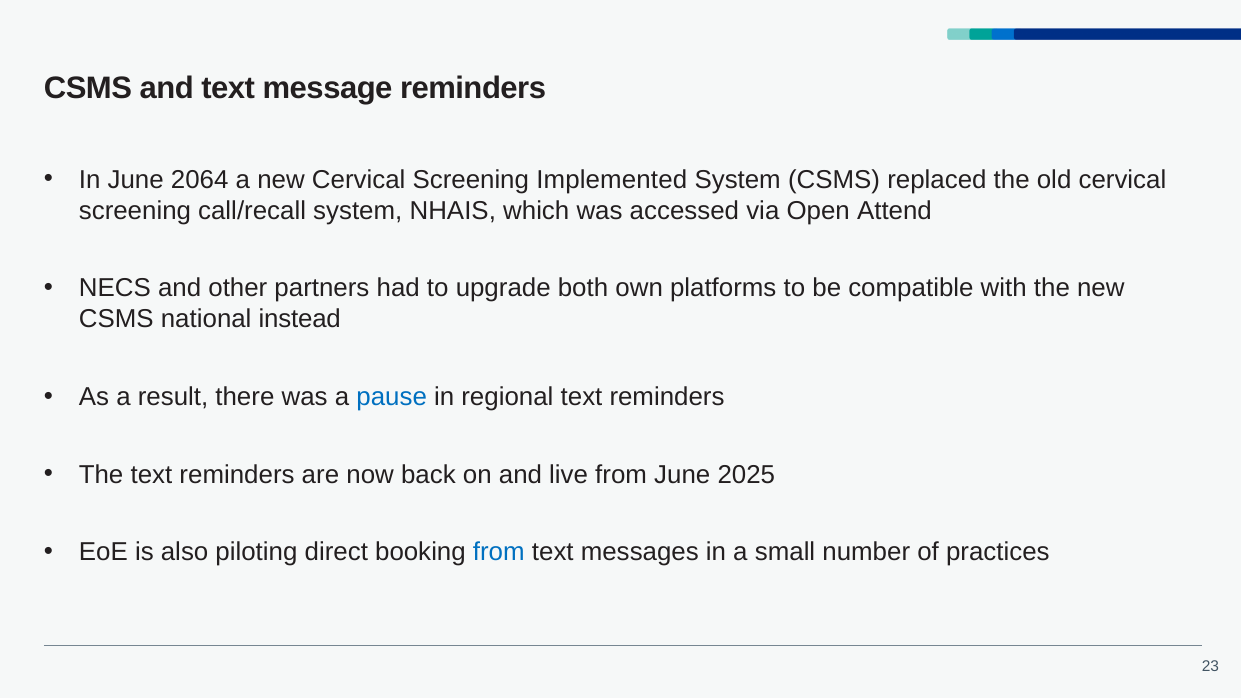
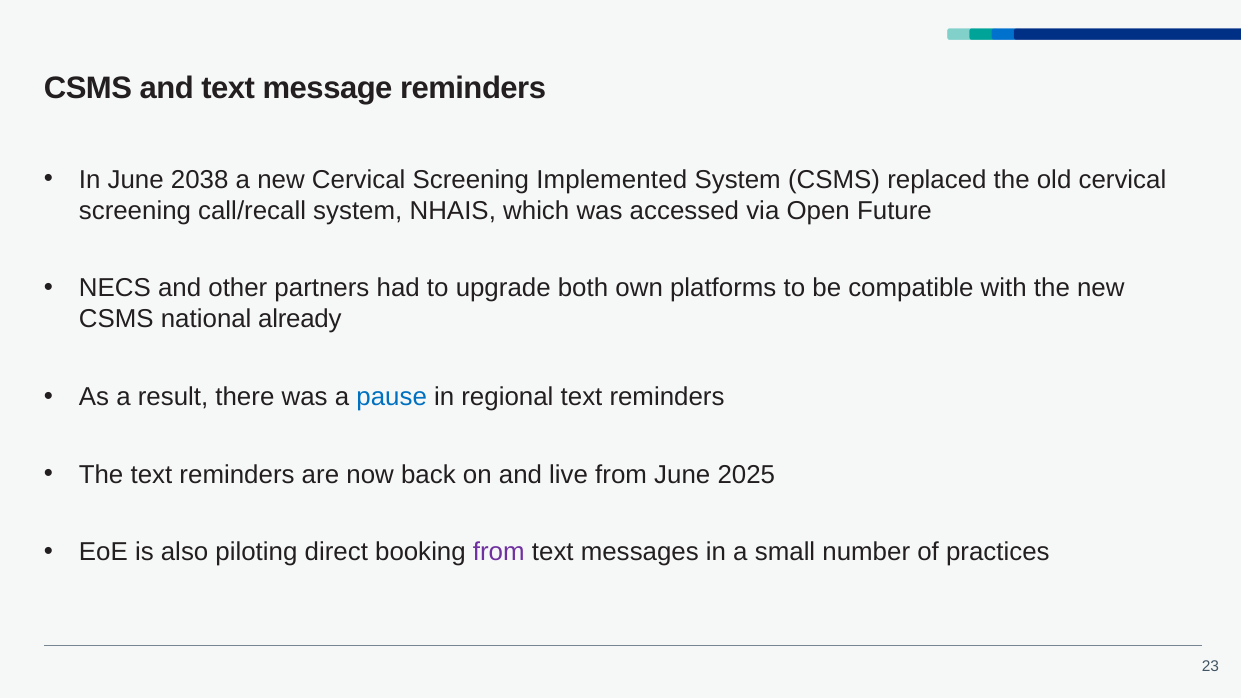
2064: 2064 -> 2038 (200, 180)
Attend: Attend -> Future (894, 211)
instead: instead -> already (300, 319)
from colour: blue -> purple (499, 552)
